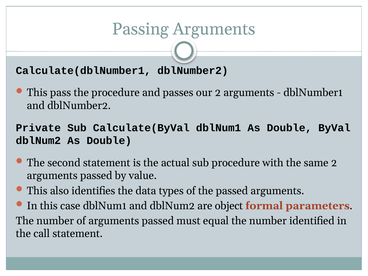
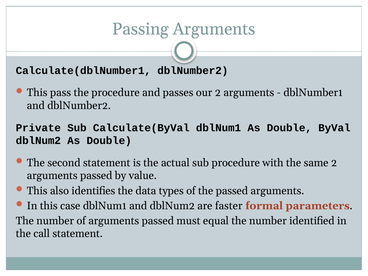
object: object -> faster (229, 206)
